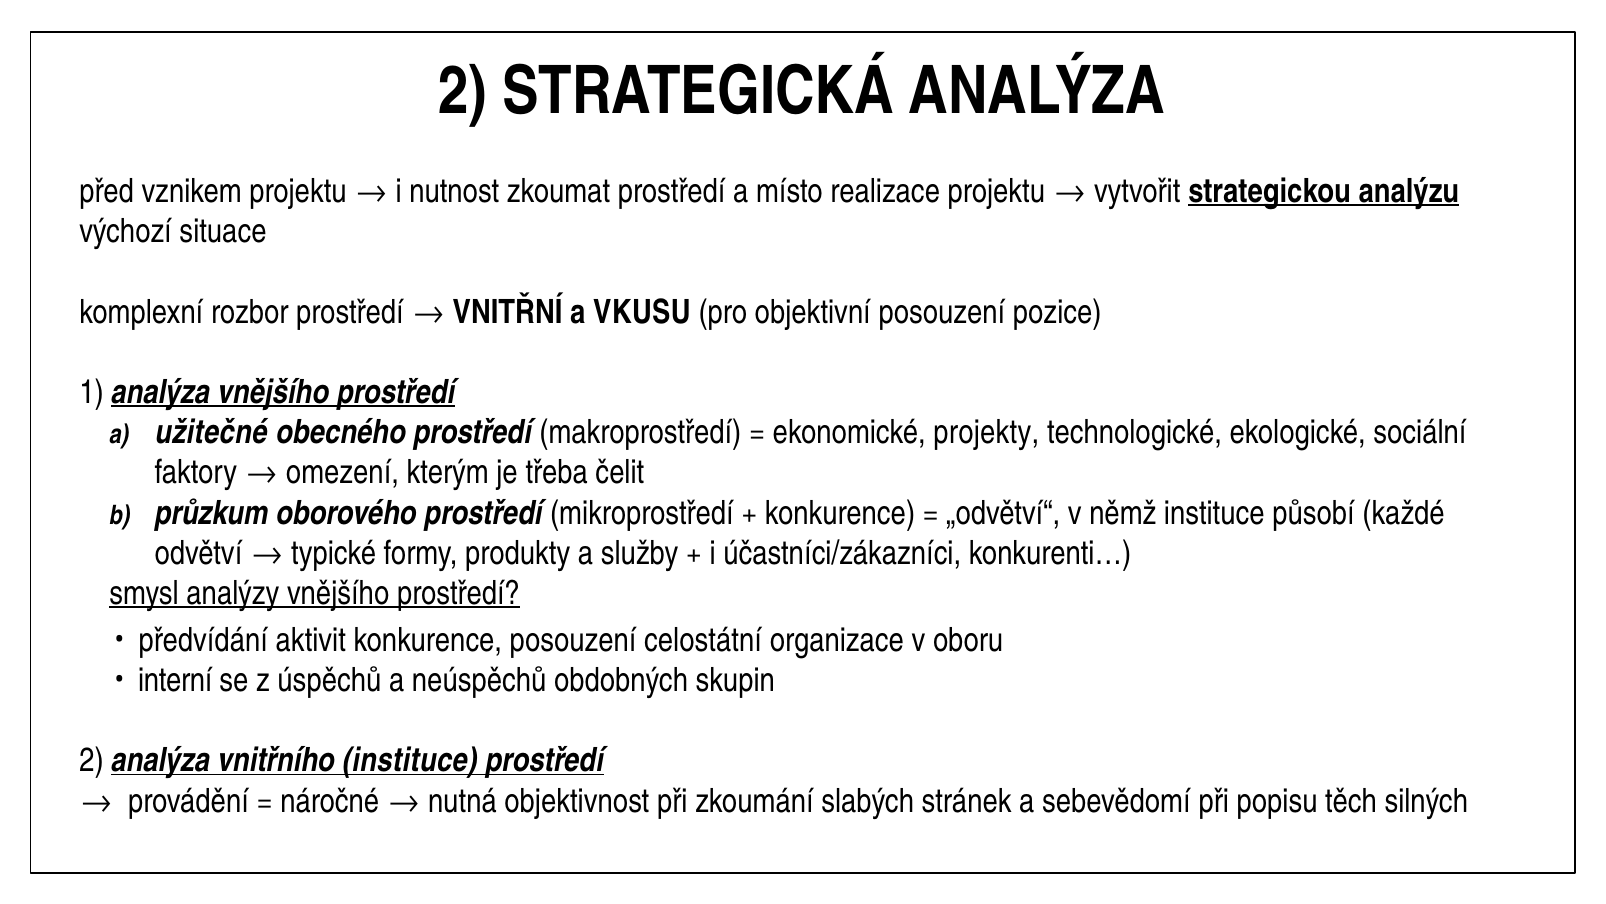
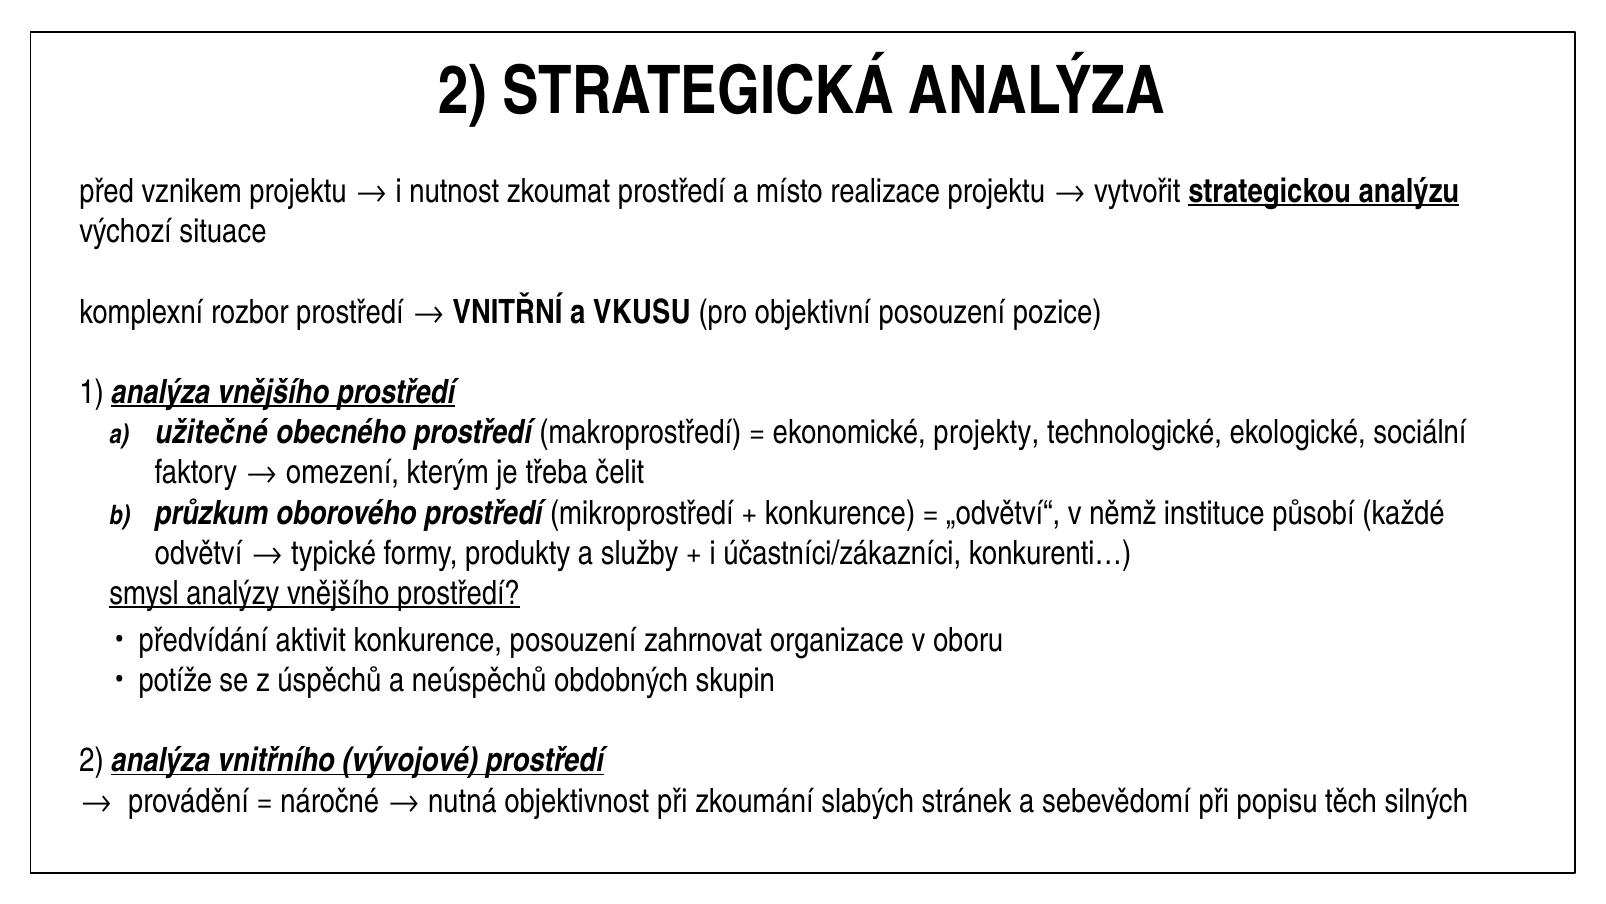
celostátní: celostátní -> zahrnovat (703, 640)
interní: interní -> potíže (175, 680)
vnitřního instituce: instituce -> vývojové (410, 760)
